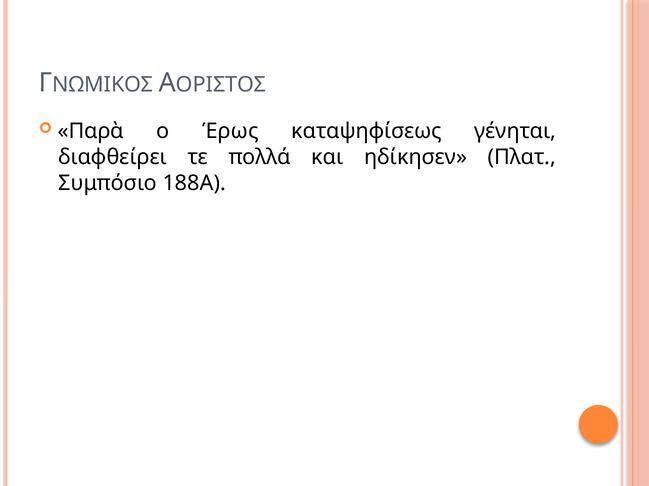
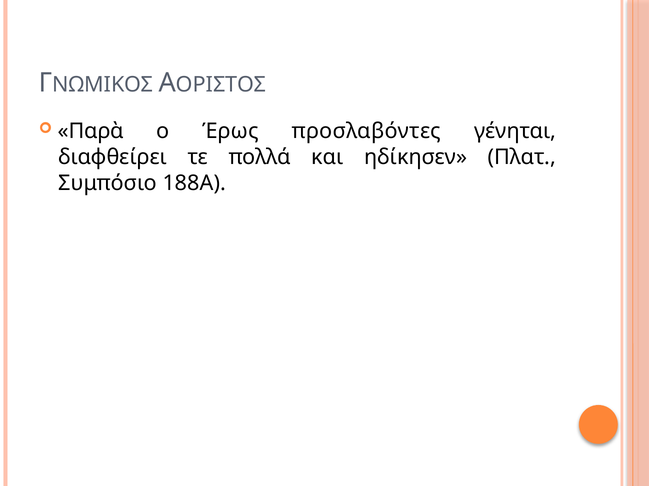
καταψηφίσεως: καταψηφίσεως -> προσλαβόντες (366, 131)
